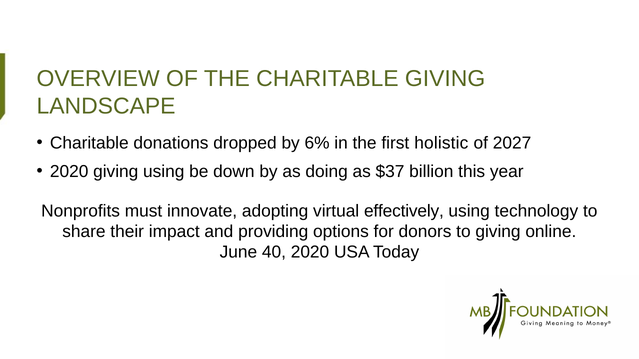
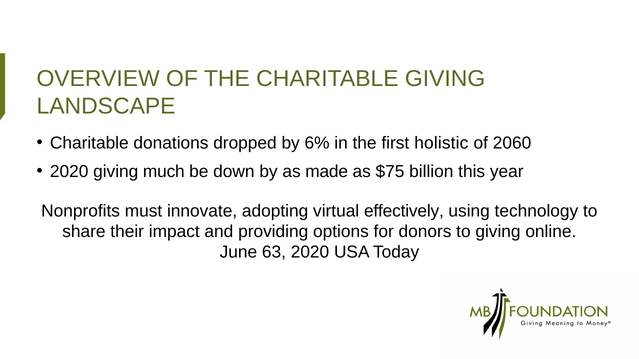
2027: 2027 -> 2060 (512, 143)
giving using: using -> much (164, 172)
doing: doing -> made (327, 172)
$37: $37 -> $75 (390, 172)
40: 40 -> 63 (274, 253)
